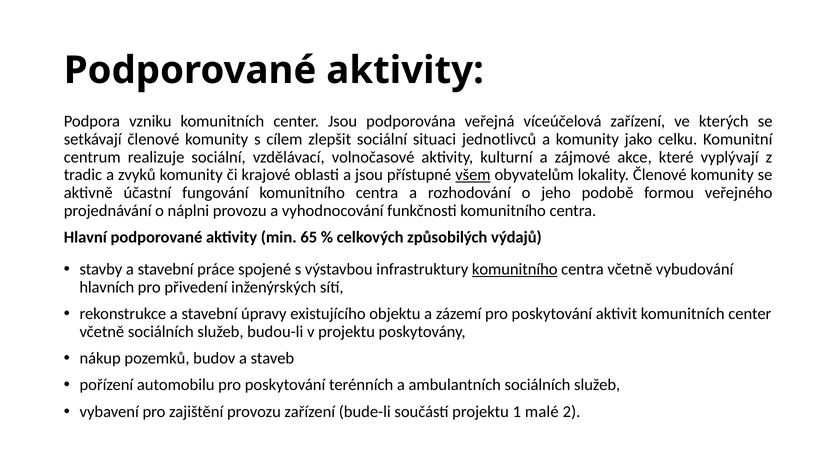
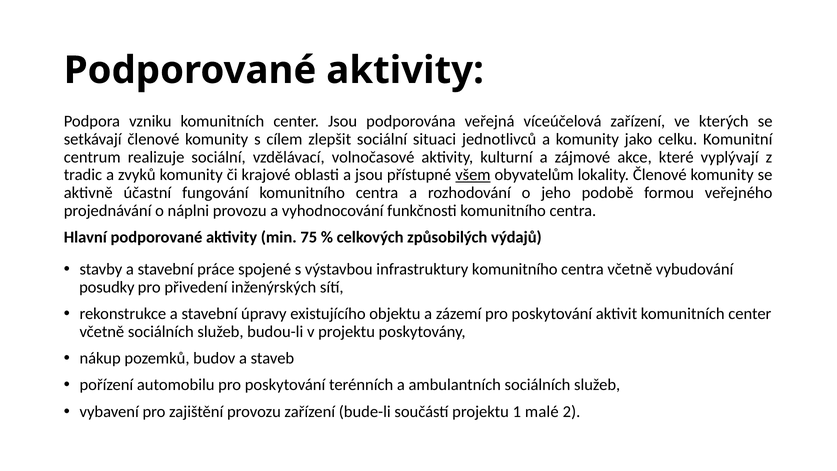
65: 65 -> 75 (309, 237)
komunitního underline: present -> none (515, 269)
hlavních: hlavních -> posudky (107, 287)
